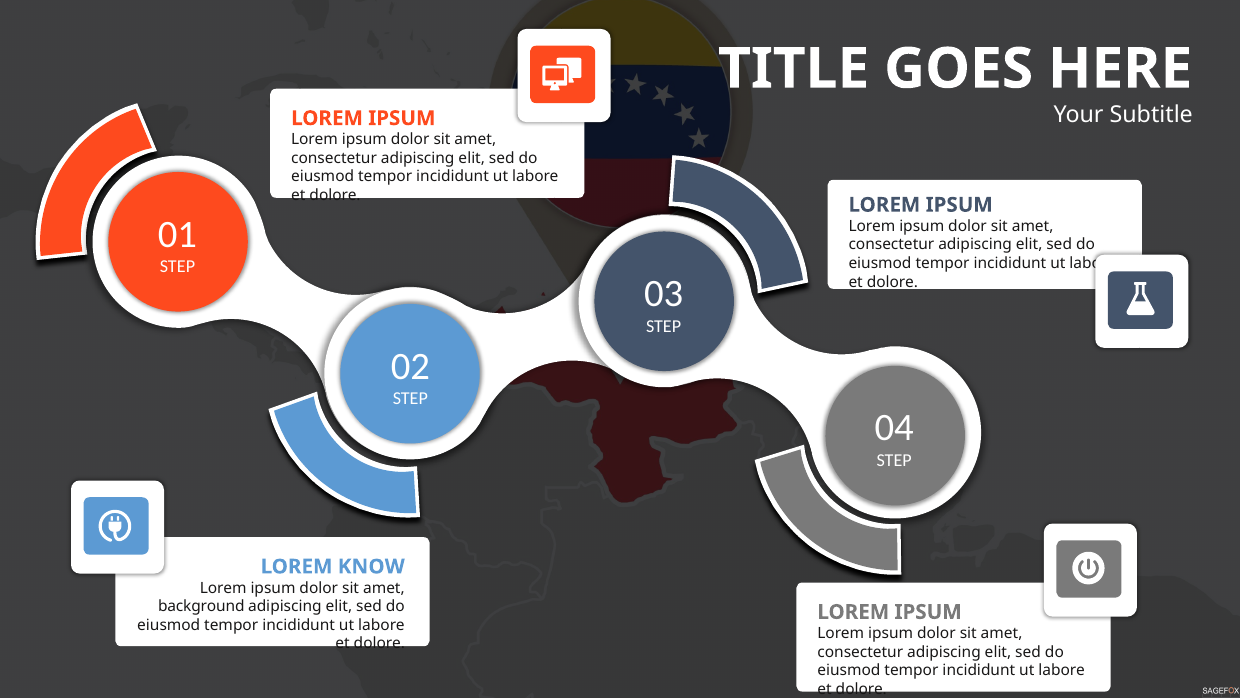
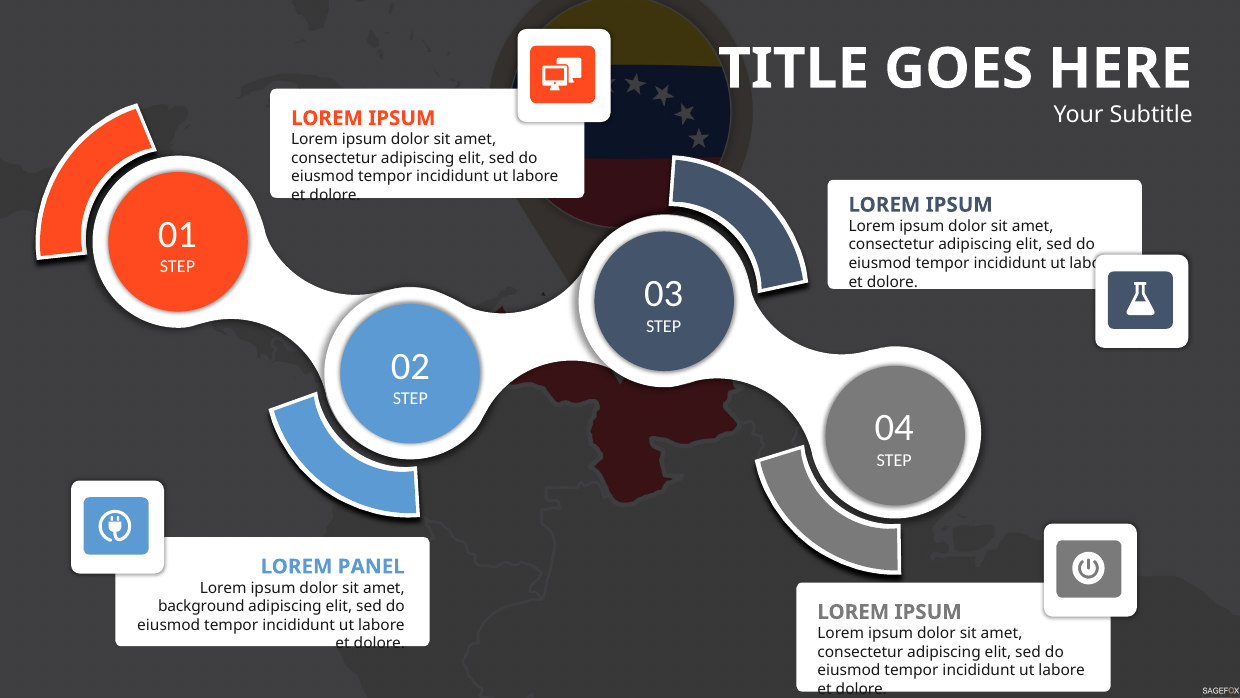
KNOW: KNOW -> PANEL (371, 566)
